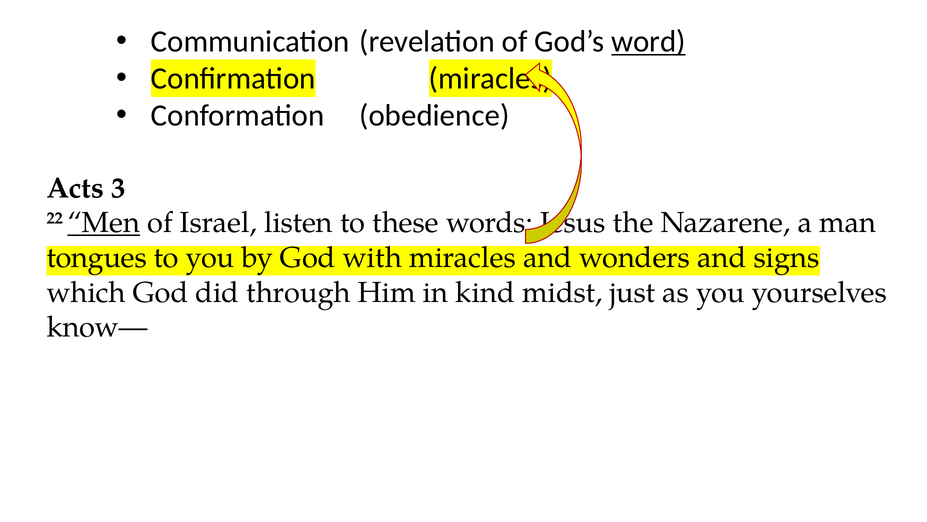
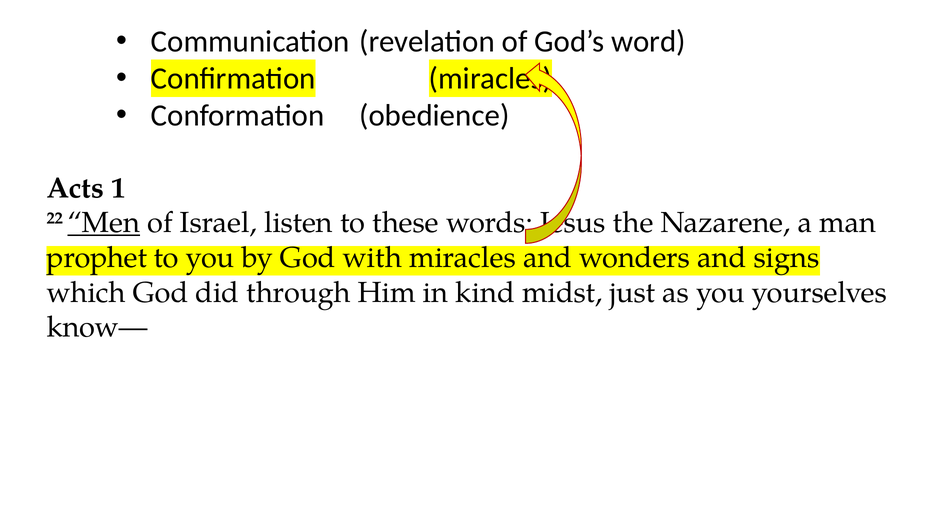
word underline: present -> none (648, 41)
3: 3 -> 1 (118, 188)
tongues: tongues -> prophet (97, 257)
